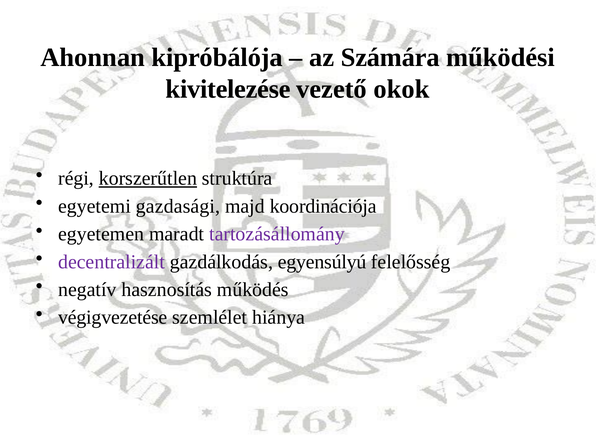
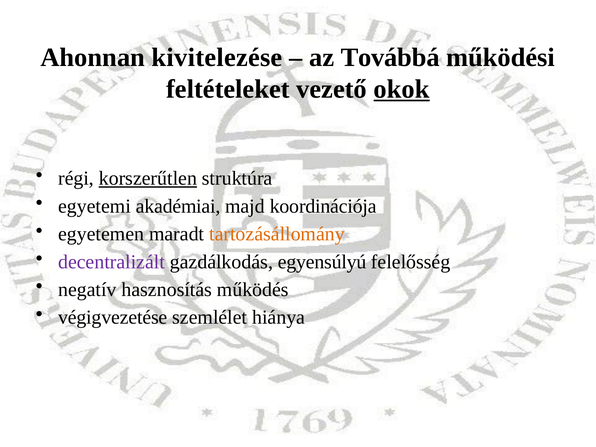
kipróbálója: kipróbálója -> kivitelezése (217, 57)
Számára: Számára -> Továbbá (390, 57)
kivitelezése: kivitelezése -> feltételeket (228, 89)
okok underline: none -> present (402, 89)
gazdasági: gazdasági -> akadémiai (178, 206)
tartozásállomány colour: purple -> orange (277, 234)
